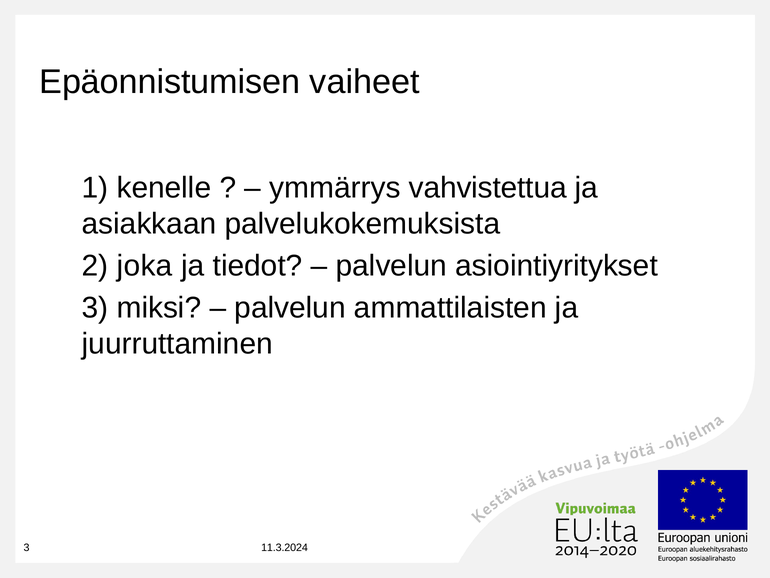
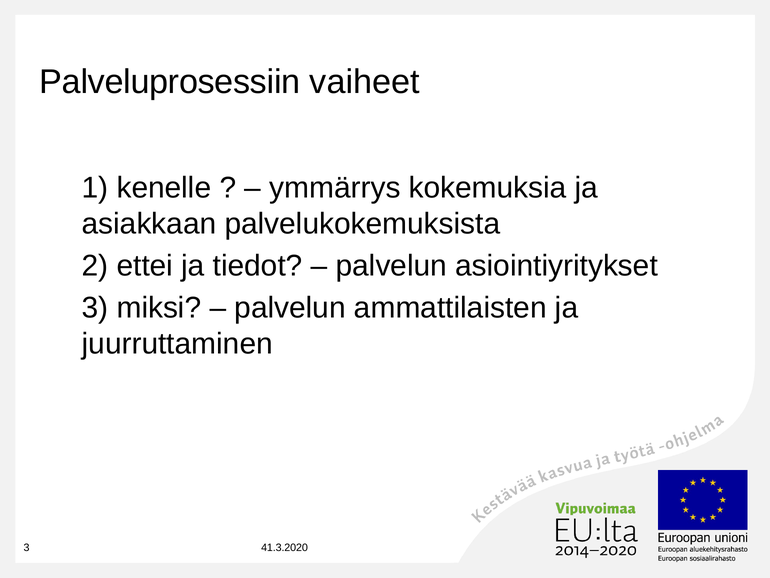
Epäonnistumisen: Epäonnistumisen -> Palveluprosessiin (170, 82)
vahvistettua: vahvistettua -> kokemuksia (488, 188)
joka: joka -> ettei (145, 265)
11.3.2024: 11.3.2024 -> 41.3.2020 (284, 547)
